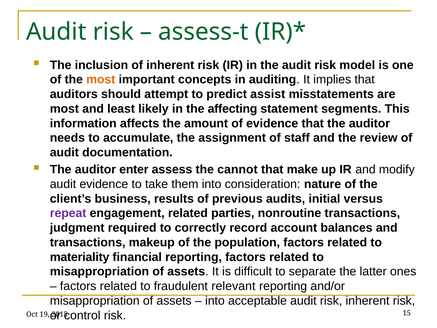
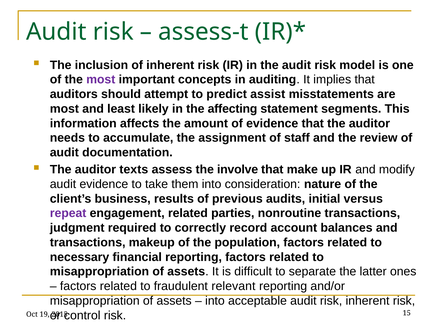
most colour: orange -> purple (101, 80)
enter: enter -> texts (134, 169)
cannot: cannot -> involve (238, 169)
materiality: materiality -> necessary (80, 257)
